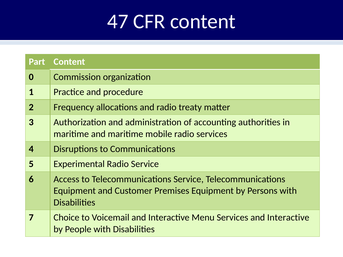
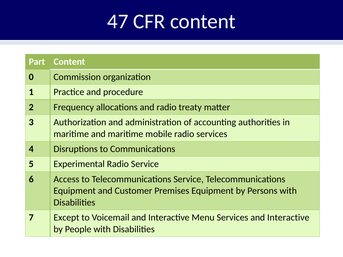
Choice: Choice -> Except (66, 218)
